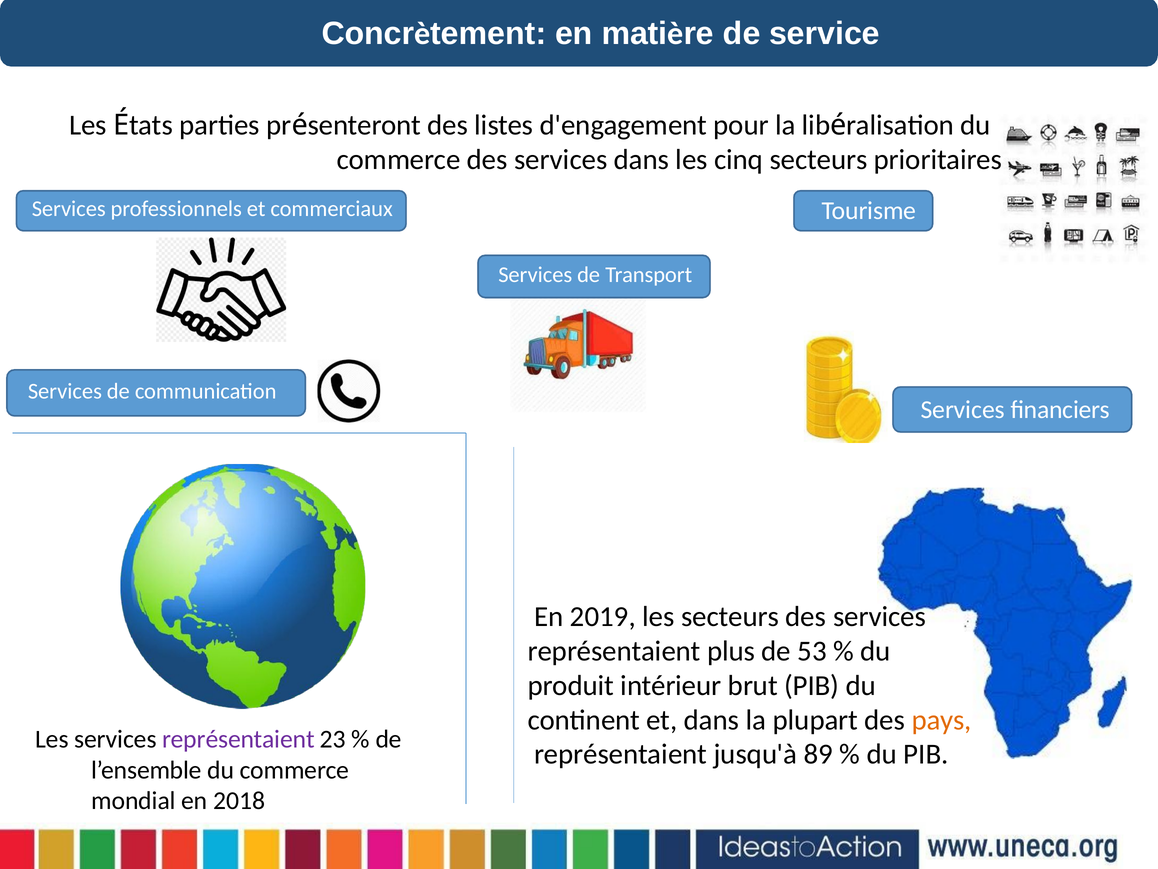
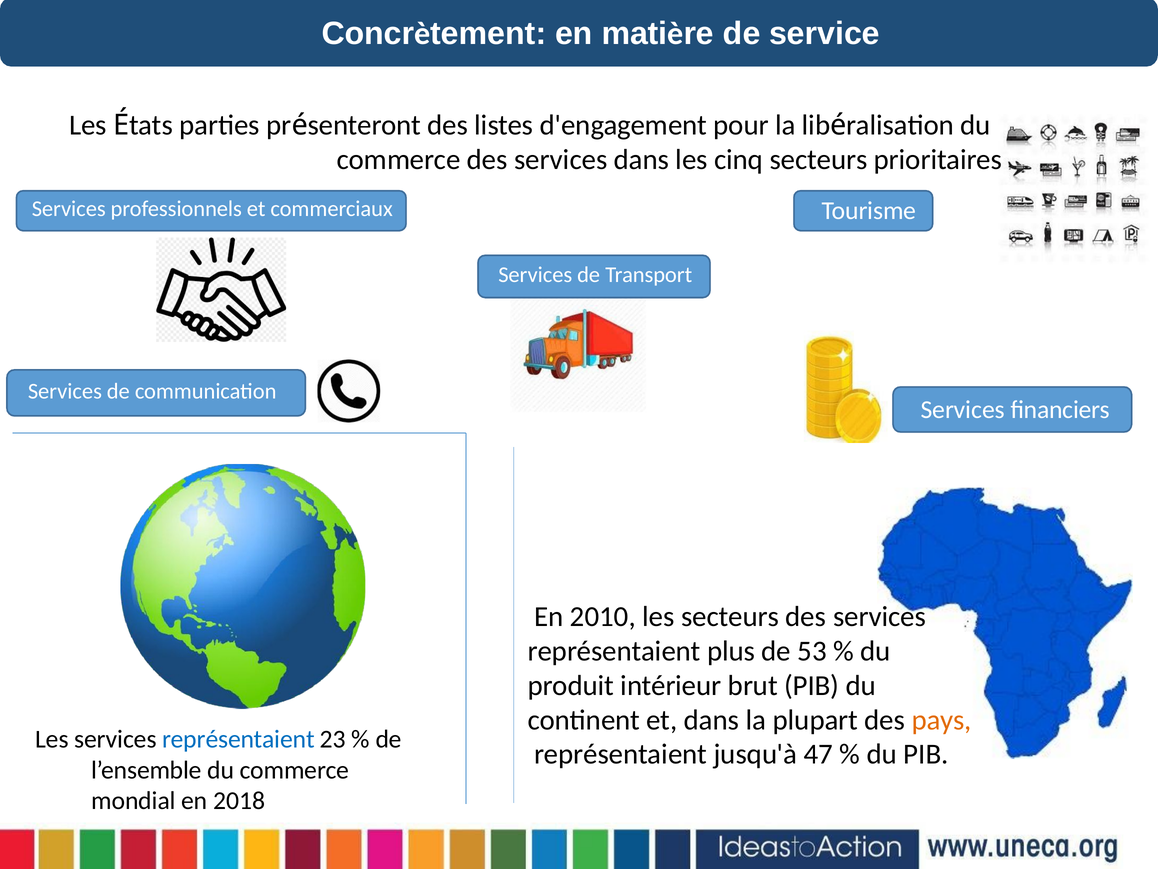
2019: 2019 -> 2010 (603, 616)
représentaient colour: purple -> blue (238, 739)
89: 89 -> 47 (818, 754)
